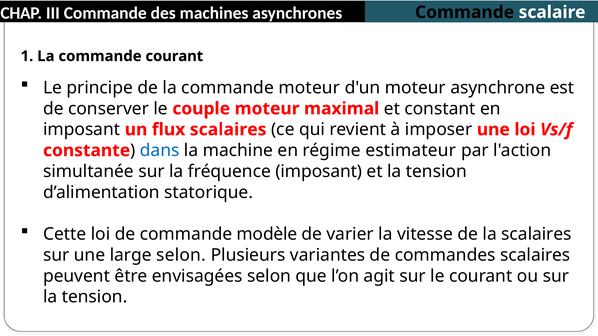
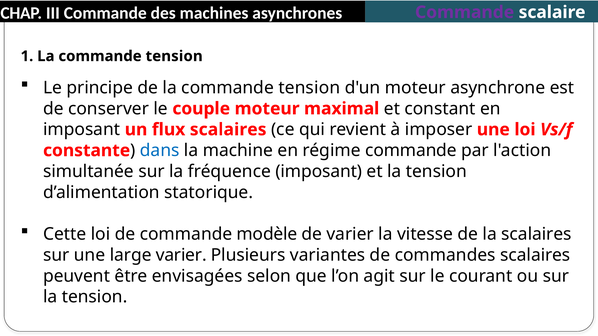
Commande colour: black -> purple (465, 12)
1 La commande courant: courant -> tension (174, 56)
de la commande moteur: moteur -> tension (309, 88)
régime estimateur: estimateur -> commande (411, 151)
large selon: selon -> varier (181, 255)
